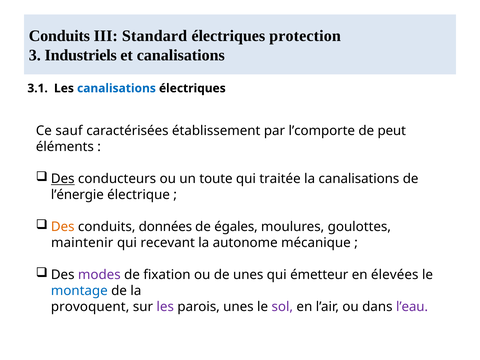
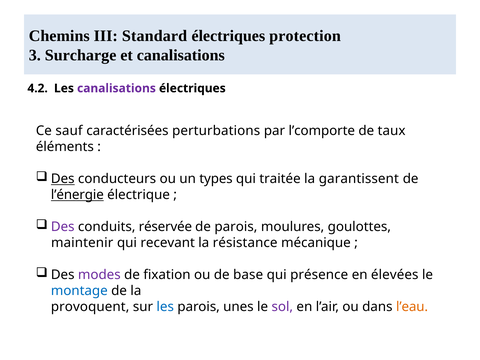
Conduits: Conduits -> Chemins (59, 36)
Industriels: Industriels -> Surcharge (81, 55)
3.1: 3.1 -> 4.2 (38, 88)
canalisations colour: blue -> purple (116, 88)
établissement: établissement -> perturbations (216, 131)
peut: peut -> taux (392, 131)
toute: toute -> types (216, 179)
la canalisations: canalisations -> garantissent (359, 179)
l’énergie underline: none -> present (77, 195)
Des colour: orange -> purple (63, 227)
données: données -> réservée (165, 227)
de égales: égales -> parois (236, 227)
autonome: autonome -> résistance (245, 243)
de unes: unes -> base (248, 275)
émetteur: émetteur -> présence (319, 275)
les colour: purple -> blue (165, 307)
l’eau colour: purple -> orange (412, 307)
